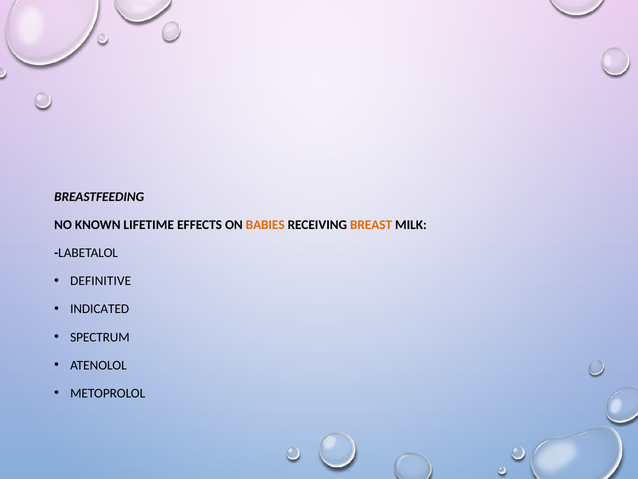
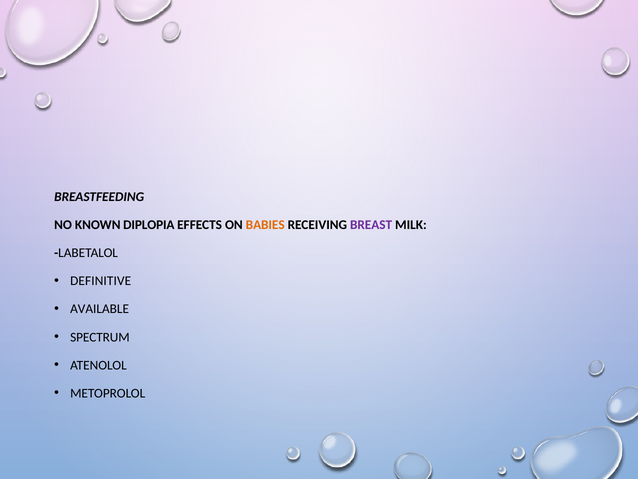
LIFETIME: LIFETIME -> DIPLOPIA (149, 225)
BREAST colour: orange -> purple (371, 225)
INDICATED: INDICATED -> AVAILABLE (100, 309)
